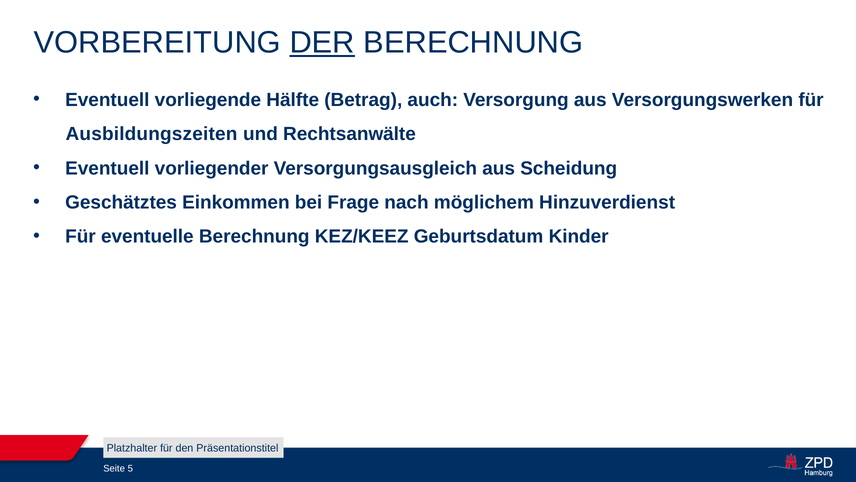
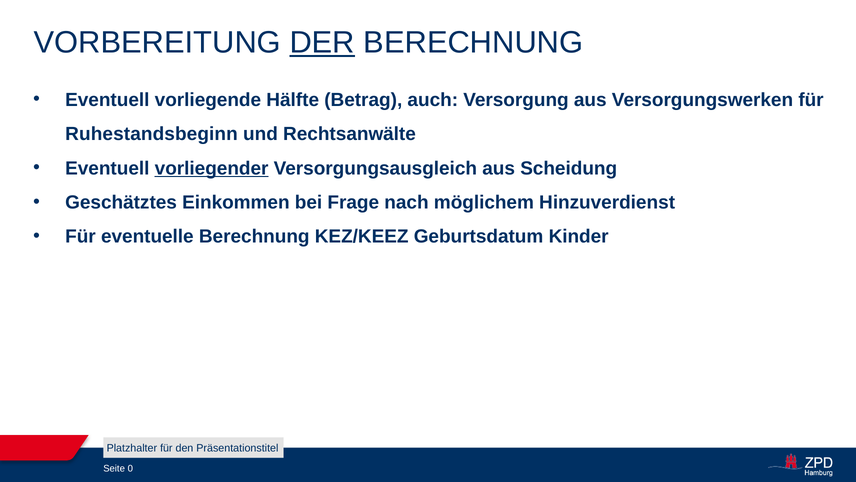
Ausbildungszeiten: Ausbildungszeiten -> Ruhestandsbeginn (152, 134)
vorliegender underline: none -> present (212, 168)
5: 5 -> 0 (130, 468)
